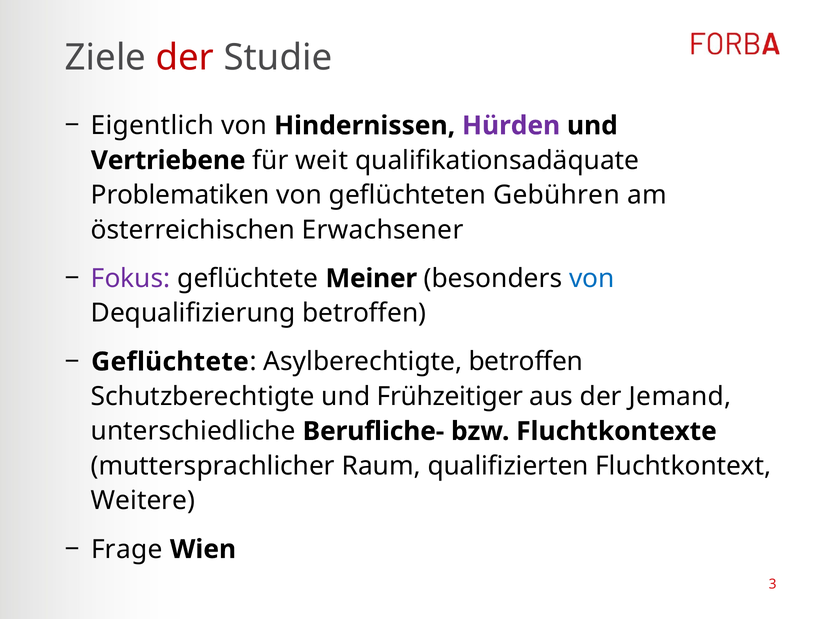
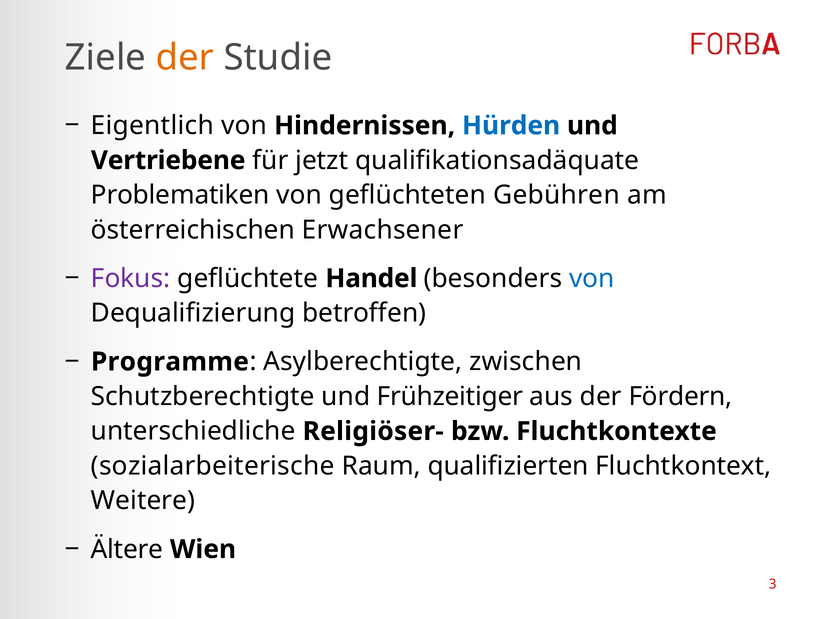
der colour: red -> orange (185, 58)
Hürden colour: purple -> blue (511, 126)
weit: weit -> jetzt (322, 160)
Meiner: Meiner -> Handel (371, 278)
Geflüchtete: Geflüchtete -> Programme (170, 362)
Asylberechtigte betroffen: betroffen -> zwischen (526, 362)
Jemand: Jemand -> Fördern (680, 396)
Berufliche-: Berufliche- -> Religiöser- (373, 431)
muttersprachlicher: muttersprachlicher -> sozialarbeiterische (213, 466)
Frage: Frage -> Ältere (127, 549)
